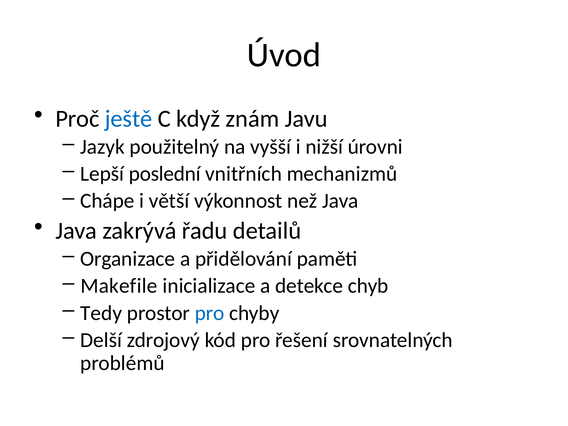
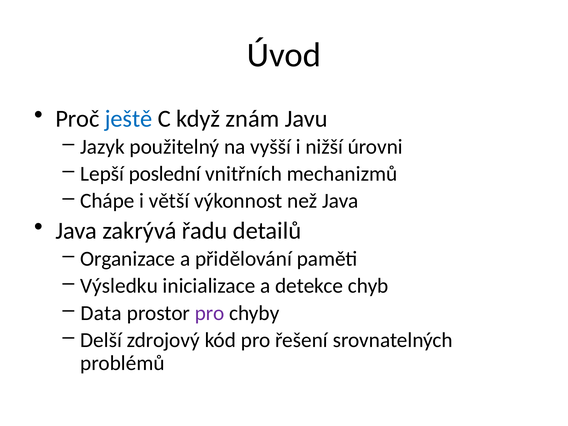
Makefile: Makefile -> Výsledku (119, 286)
Tedy: Tedy -> Data (101, 313)
pro colour: blue -> purple (210, 313)
